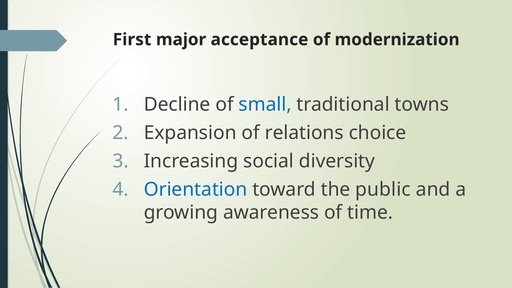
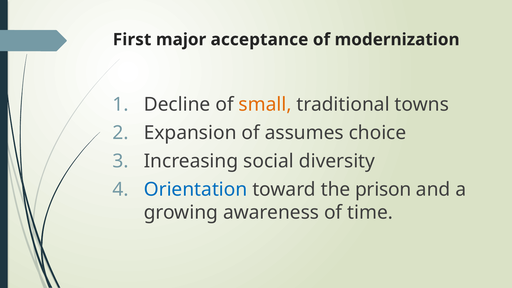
small colour: blue -> orange (265, 104)
relations: relations -> assumes (304, 133)
public: public -> prison (383, 190)
